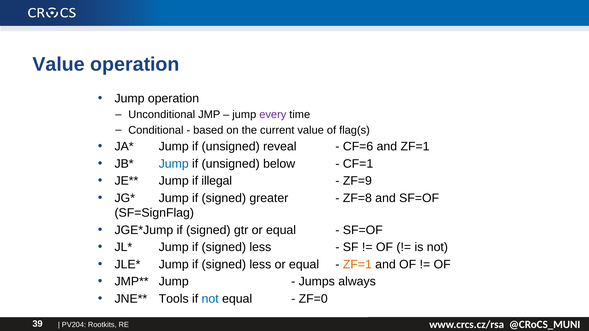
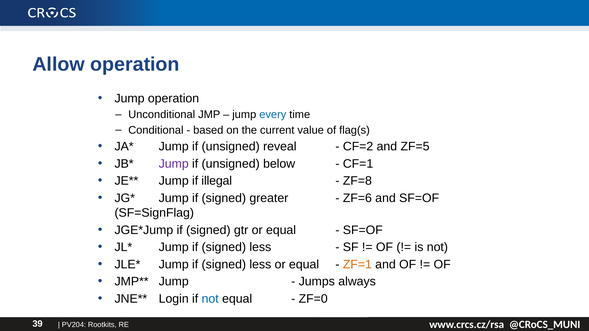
Value: Value -> Allow (59, 64)
every colour: purple -> blue (273, 115)
CF=6: CF=6 -> CF=2 (358, 147)
and ZF=1: ZF=1 -> ZF=5 (415, 147)
Jump colour: blue -> purple (174, 164)
ZF=9: ZF=9 -> ZF=8 (357, 181)
ZF=8: ZF=8 -> ZF=6 (357, 198)
Tools: Tools -> Login (174, 299)
